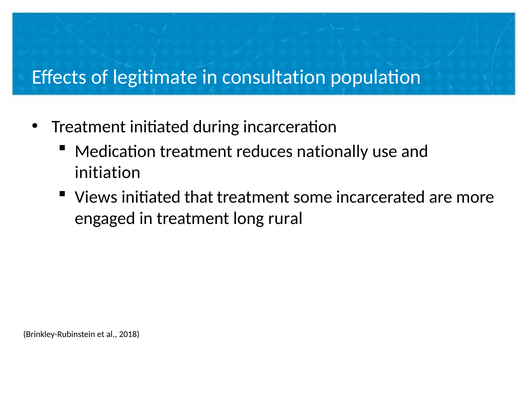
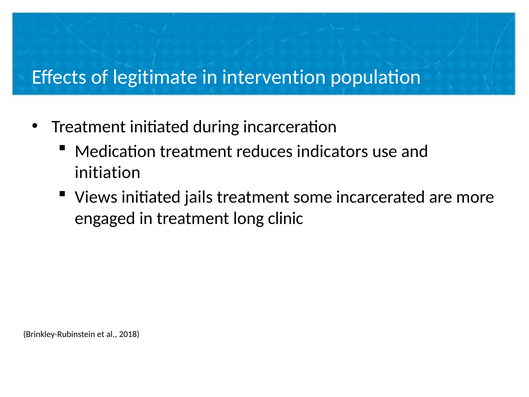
consultation: consultation -> intervention (274, 77)
nationally: nationally -> indicators (332, 151)
that: that -> jails (199, 197)
rural: rural -> clinic (286, 218)
